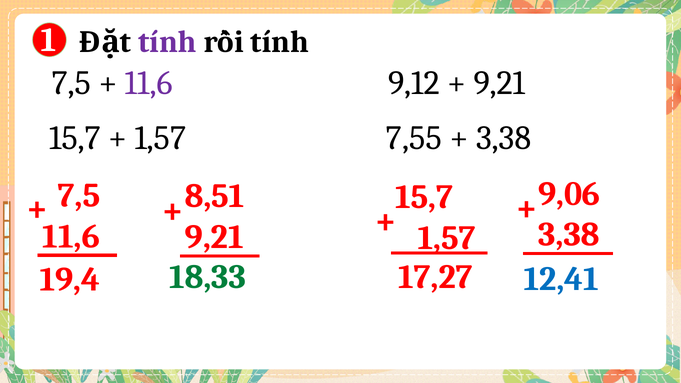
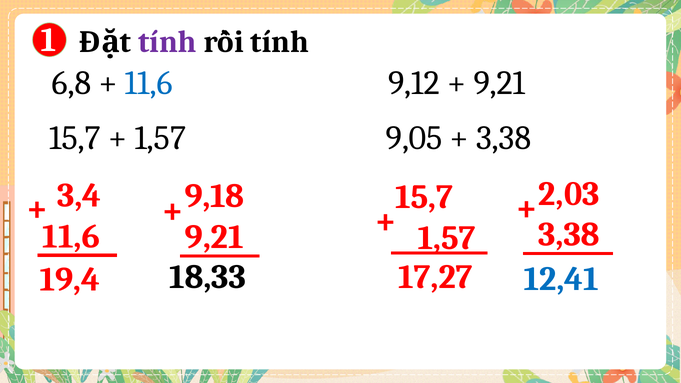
7,5: 7,5 -> 6,8 (71, 83)
11,6 colour: purple -> blue (149, 83)
7,55: 7,55 -> 9,05 (414, 138)
9,06: 9,06 -> 2,03 (569, 194)
7,5: 7,5 -> 3,4 (79, 196)
8,51: 8,51 -> 9,18 (215, 196)
18,33 colour: green -> black (208, 277)
